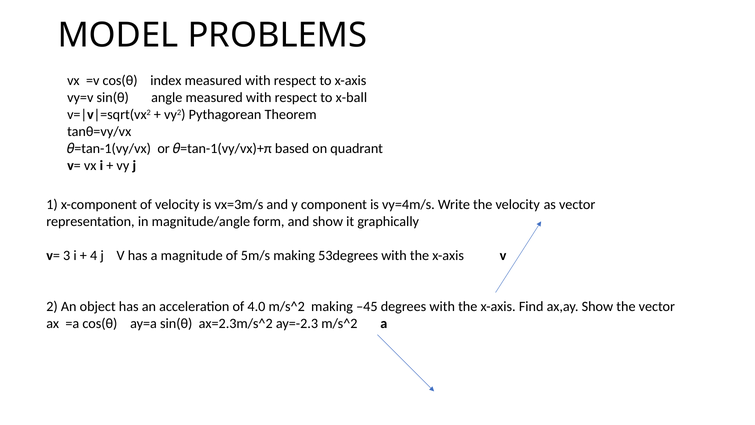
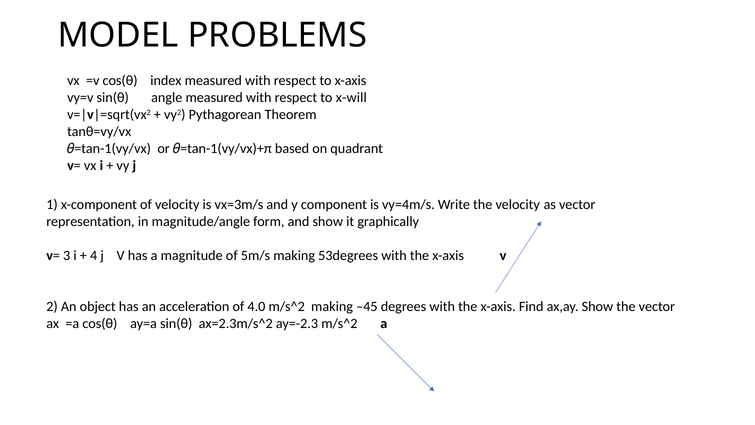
x-ball: x-ball -> x-will (351, 98)
